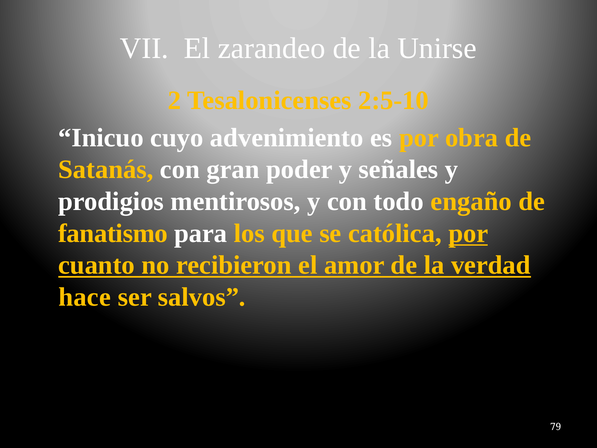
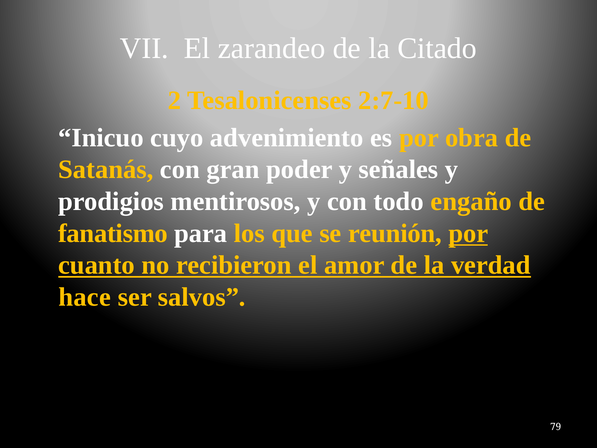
Unirse: Unirse -> Citado (437, 48)
2:5-10: 2:5-10 -> 2:7-10 (393, 100)
católica: católica -> reunión (395, 233)
